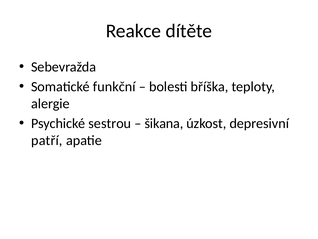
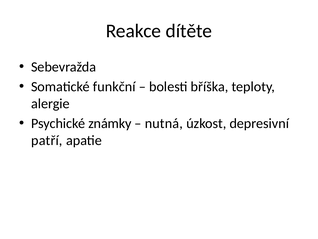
sestrou: sestrou -> známky (110, 123)
šikana: šikana -> nutná (164, 123)
